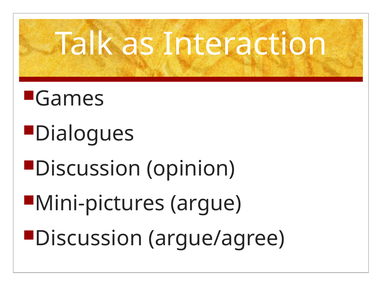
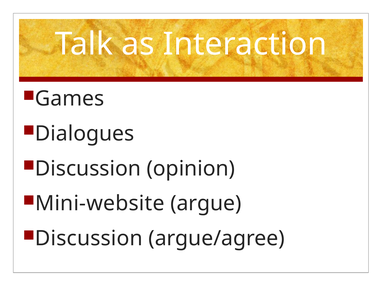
Mini-pictures: Mini-pictures -> Mini-website (100, 204)
